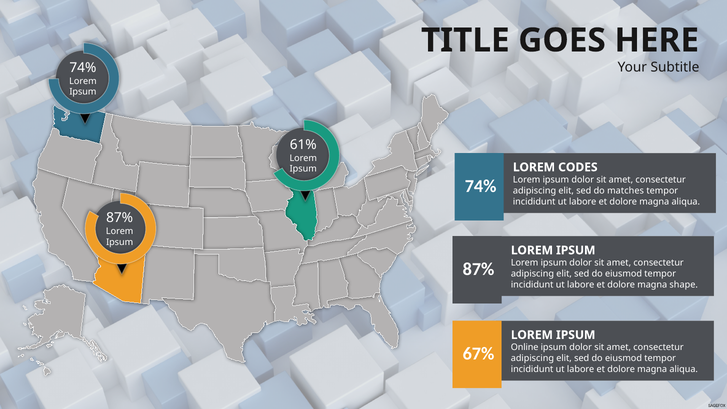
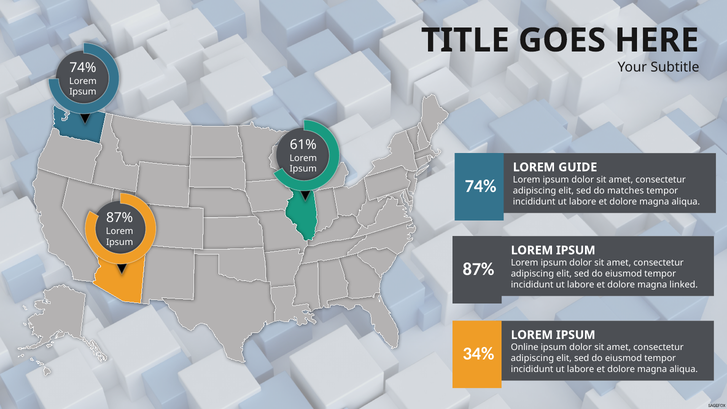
CODES: CODES -> GUIDE (578, 167)
shape: shape -> linked (684, 285)
67%: 67% -> 34% (479, 354)
